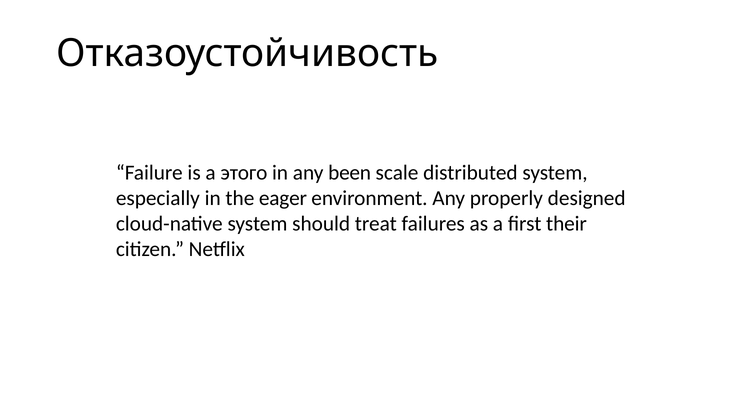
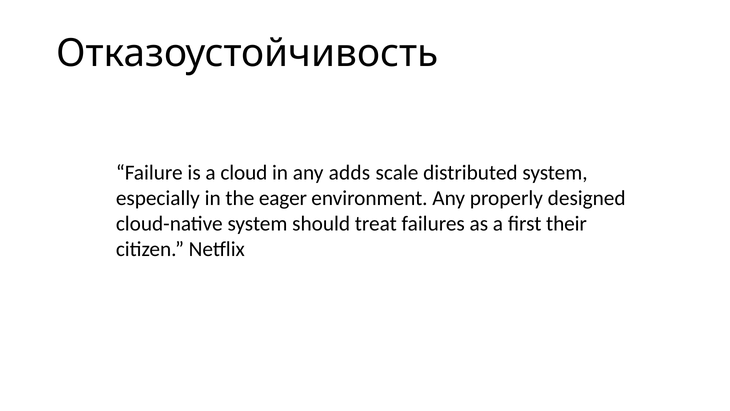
этого: этого -> cloud (244, 172)
been: been -> adds (349, 172)
